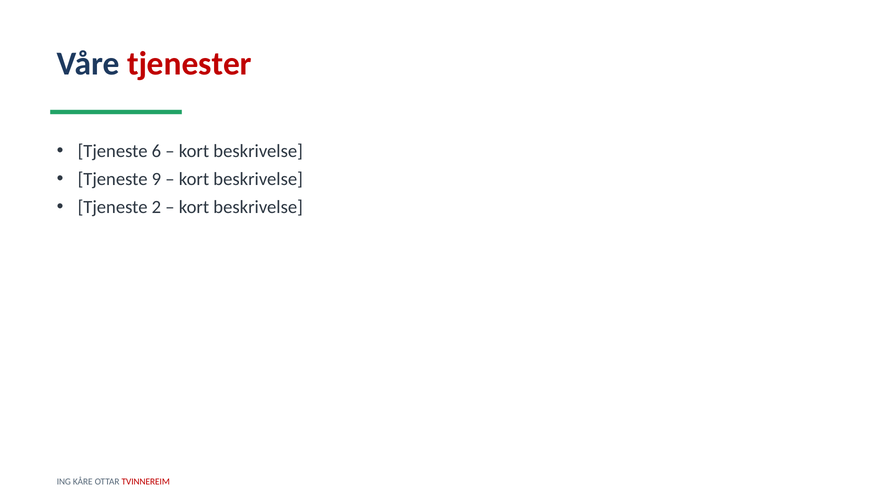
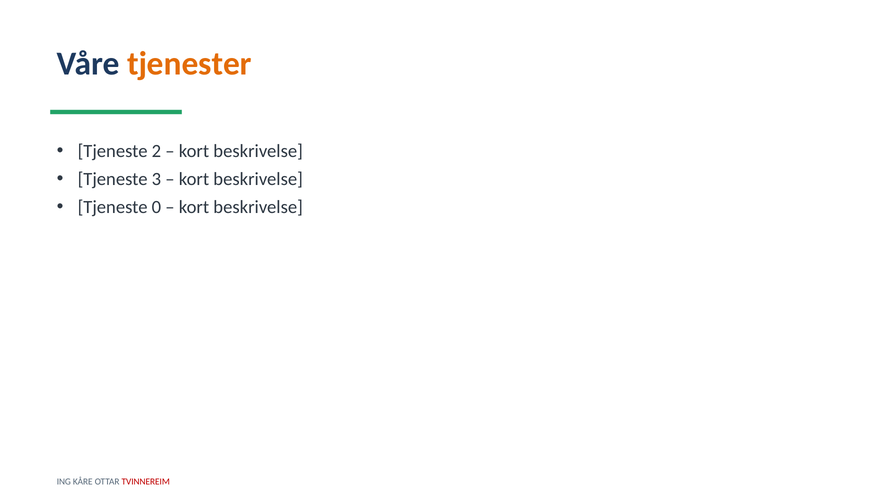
tjenester colour: red -> orange (189, 64)
6: 6 -> 2 (156, 151)
9: 9 -> 3 (156, 179)
2: 2 -> 0 (156, 207)
